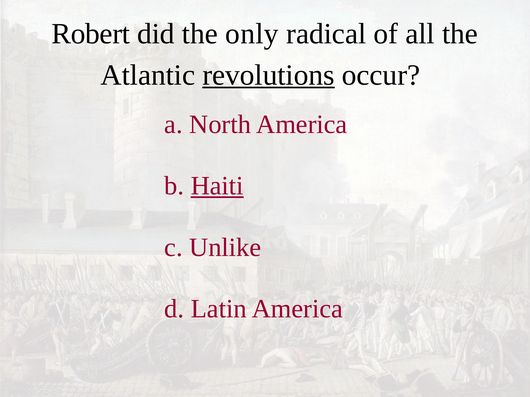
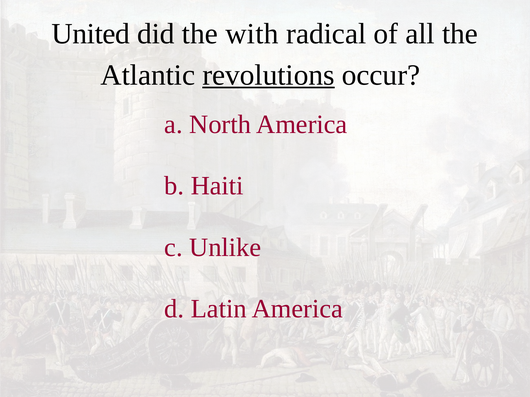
Robert: Robert -> United (91, 34)
only: only -> with (252, 34)
Haiti underline: present -> none (217, 186)
